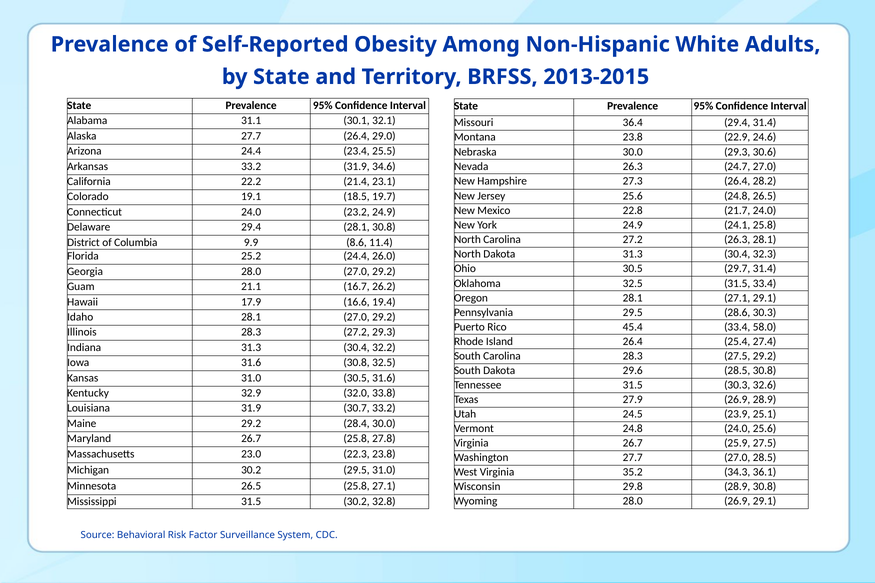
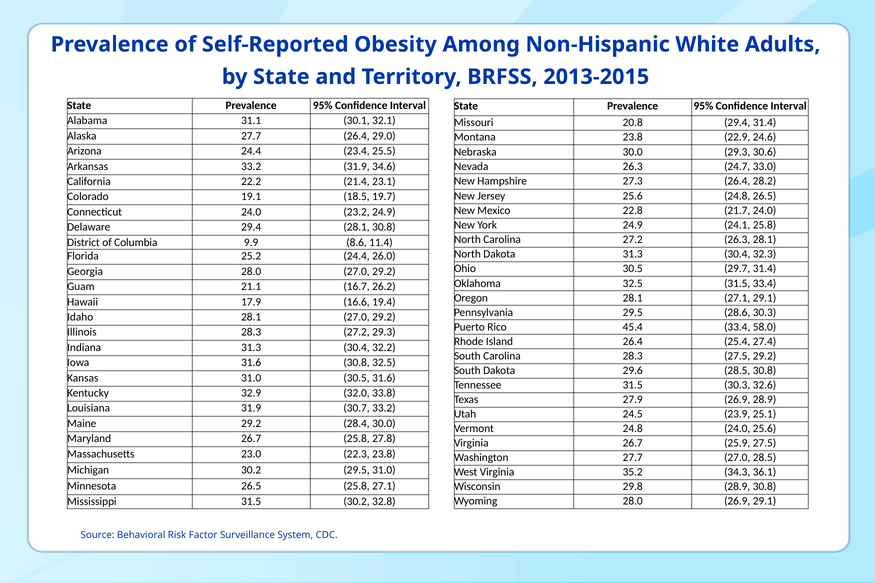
36.4: 36.4 -> 20.8 (633, 123)
24.7 27.0: 27.0 -> 33.0 (765, 166)
